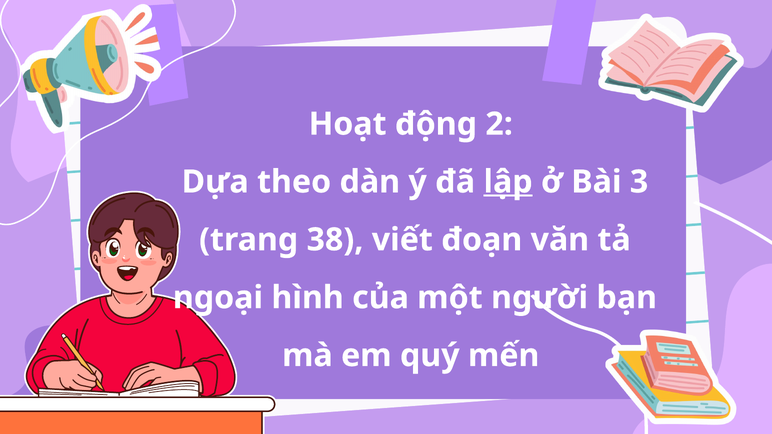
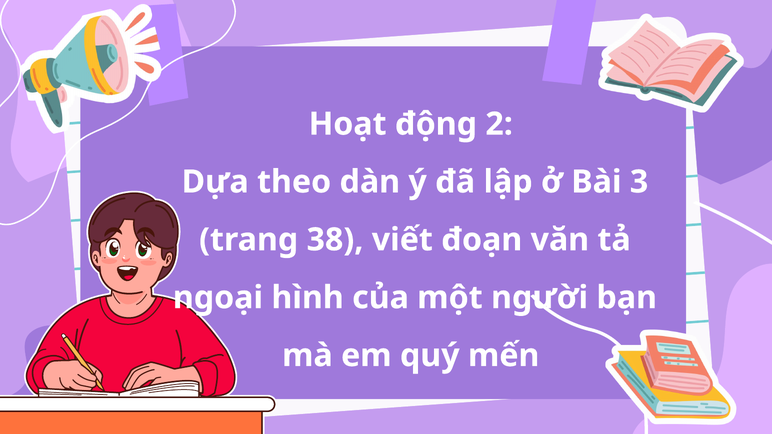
lập underline: present -> none (508, 182)
